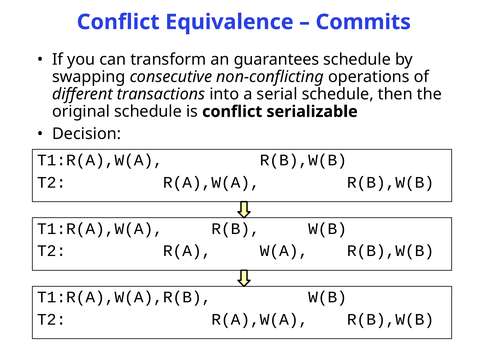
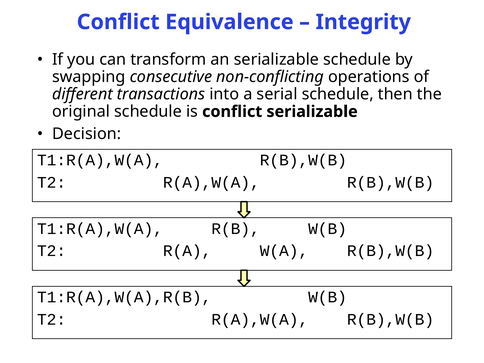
Commits: Commits -> Integrity (363, 22)
an guarantees: guarantees -> serializable (276, 59)
